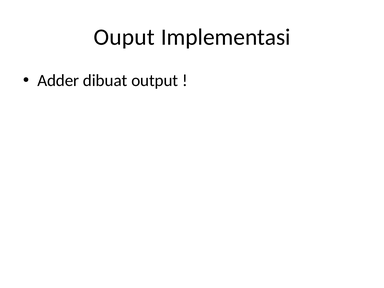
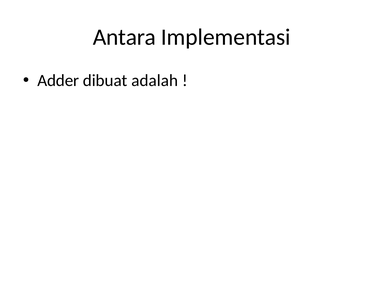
Ouput: Ouput -> Antara (124, 37)
output: output -> adalah (155, 81)
